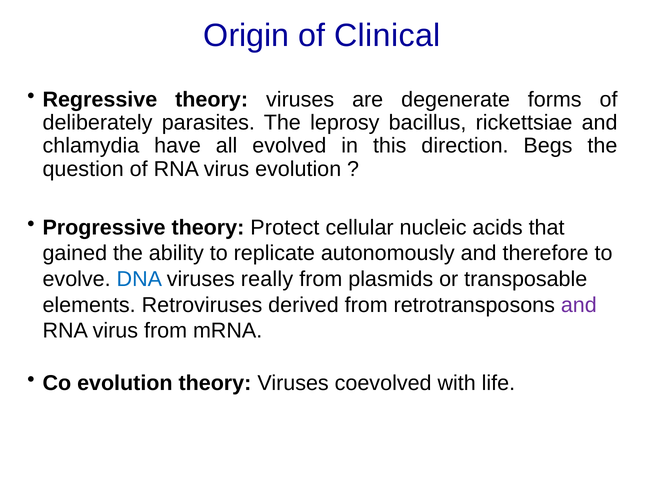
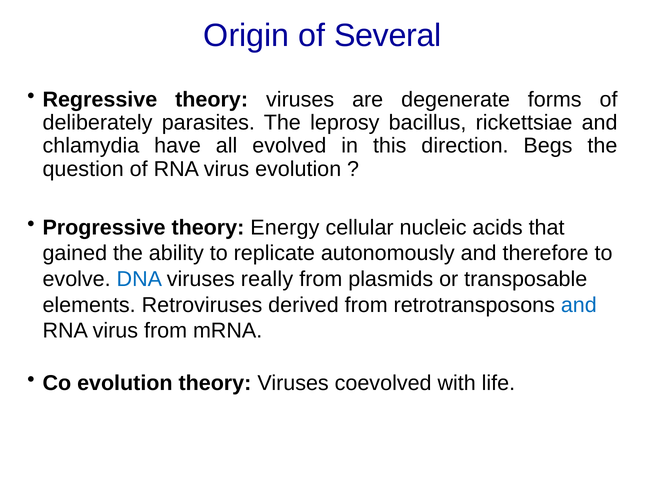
Clinical: Clinical -> Several (388, 36)
Protect: Protect -> Energy (285, 227)
and colour: purple -> blue (579, 305)
